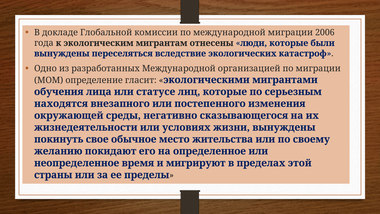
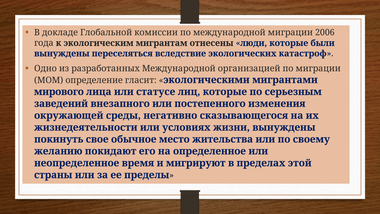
обучения: обучения -> мирового (59, 92)
находятся: находятся -> заведений (61, 103)
